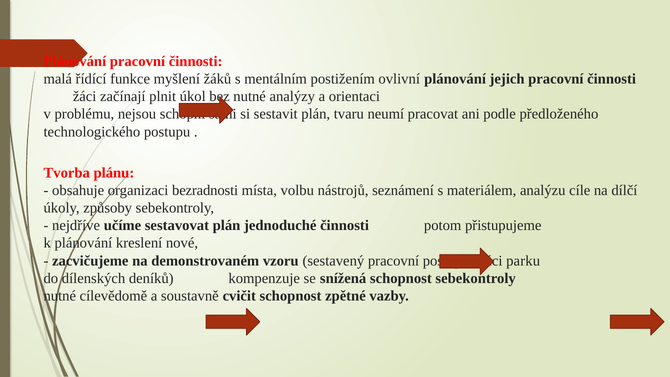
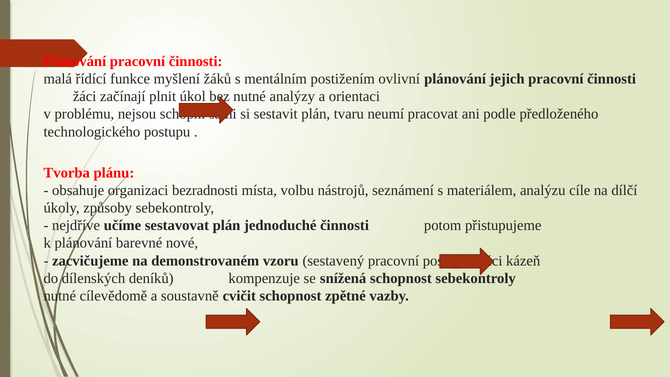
kreslení: kreslení -> barevné (139, 243)
parku: parku -> kázeň (523, 261)
